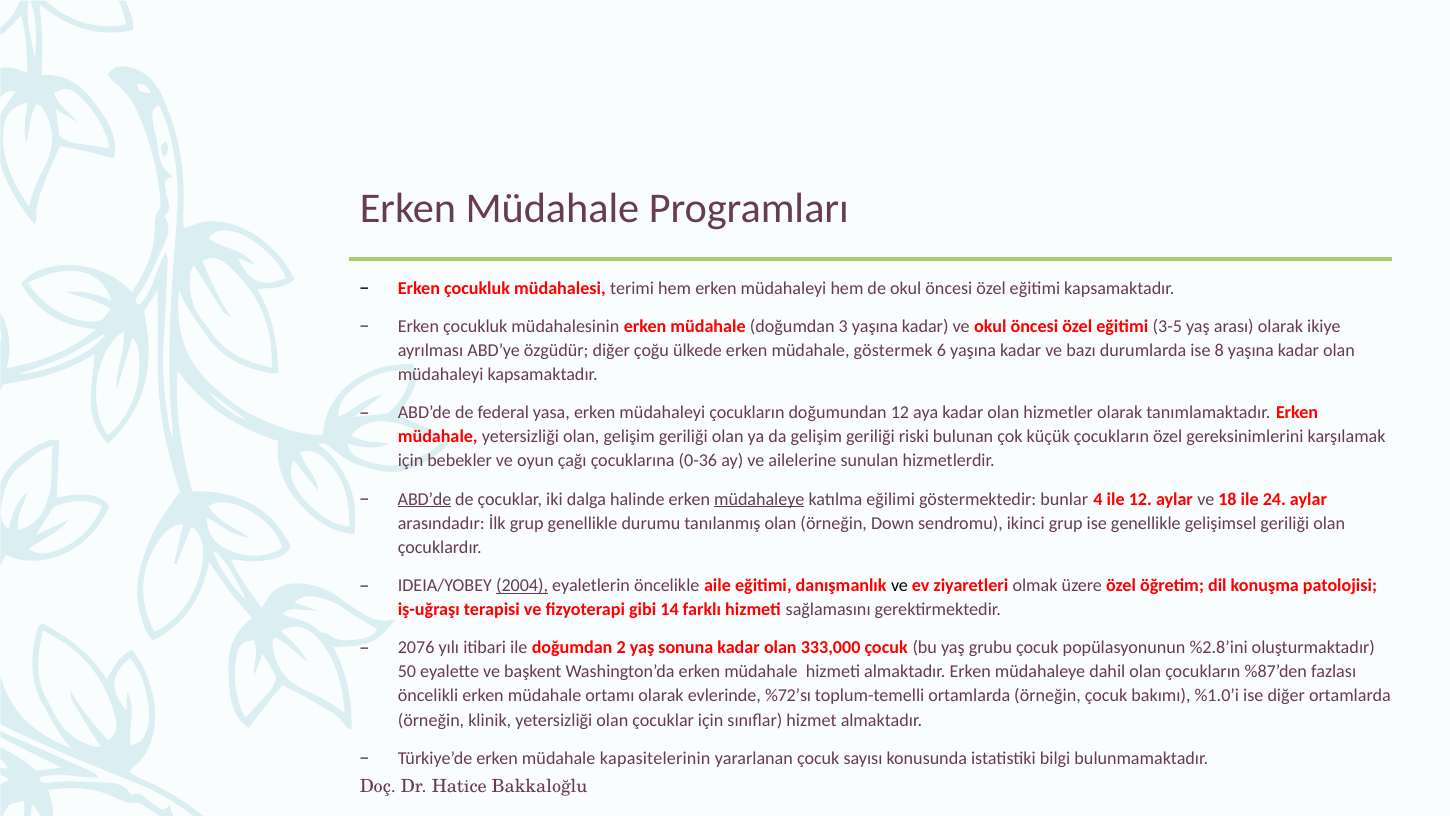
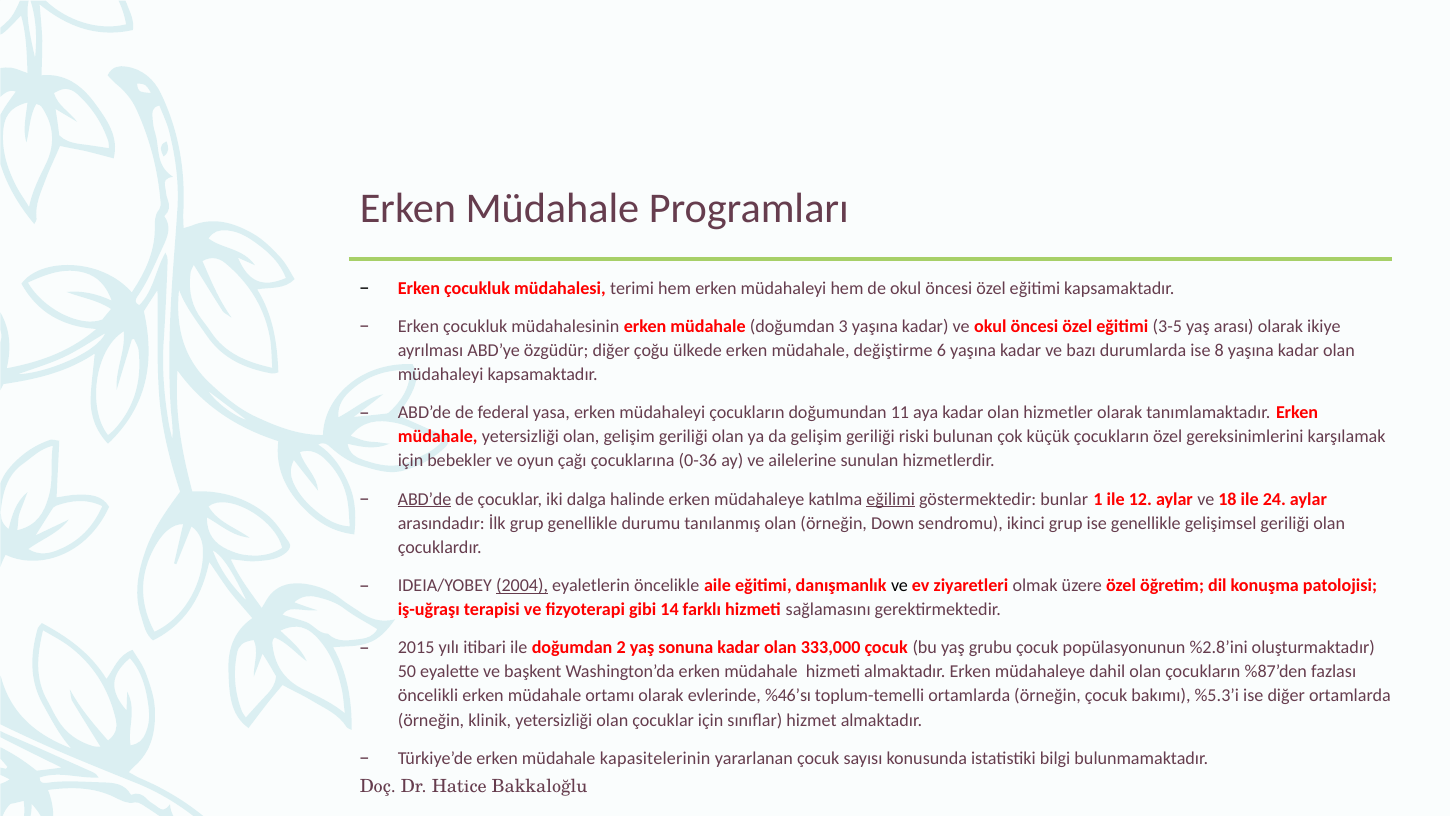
göstermek: göstermek -> değiştirme (893, 350)
doğumundan 12: 12 -> 11 (900, 412)
müdahaleye underline: present -> none (759, 499)
eğilimi underline: none -> present (891, 499)
4: 4 -> 1 (1098, 499)
2076: 2076 -> 2015 (416, 647)
%72’sı: %72’sı -> %46’sı (788, 696)
%1.0’i: %1.0’i -> %5.3’i (1217, 696)
